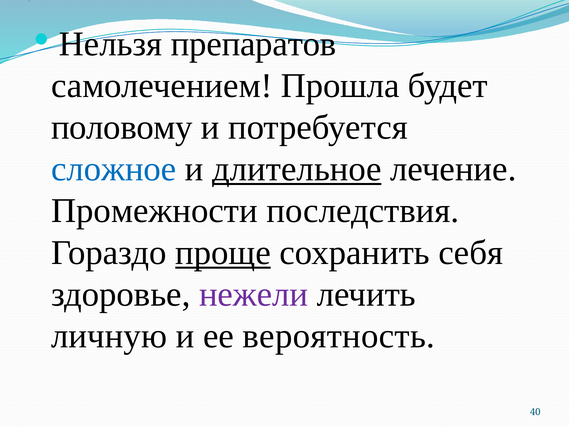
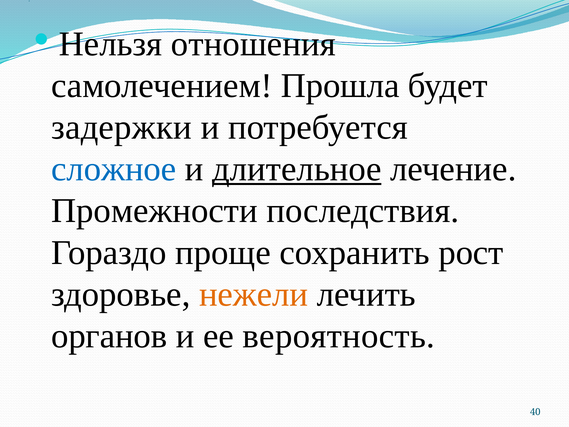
препаратов: препаратов -> отношения (253, 44)
половому: половому -> задержки (121, 127)
проще underline: present -> none (223, 252)
себя: себя -> рост (471, 252)
нежели colour: purple -> orange (254, 294)
личную: личную -> органов (109, 336)
